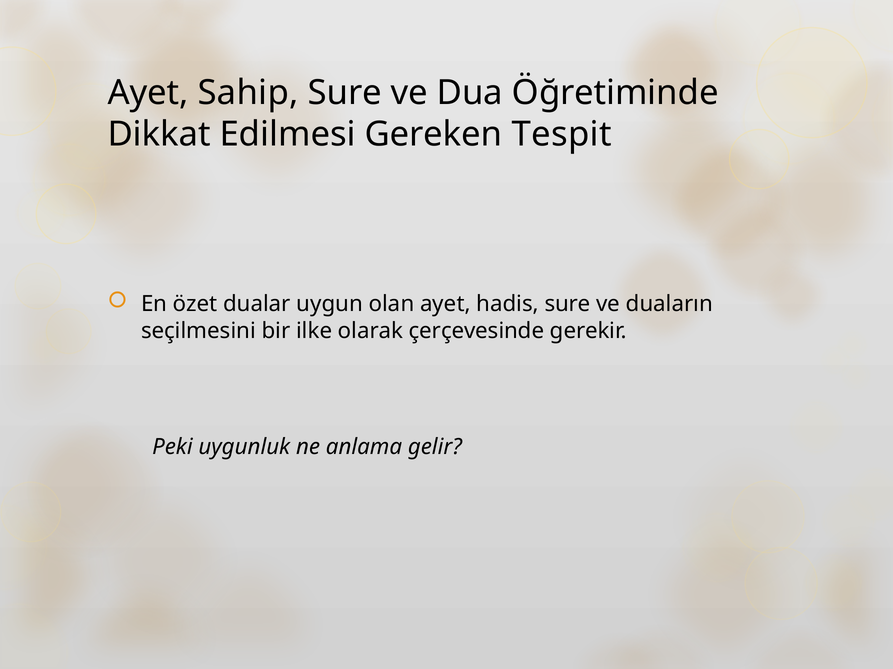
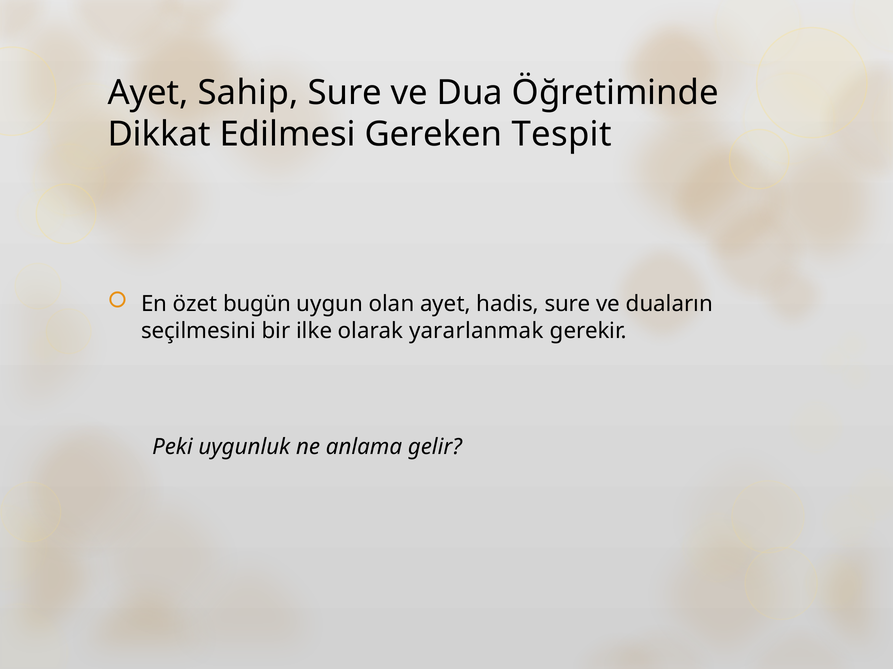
dualar: dualar -> bugün (257, 304)
çerçevesinde: çerçevesinde -> yararlanmak (476, 331)
